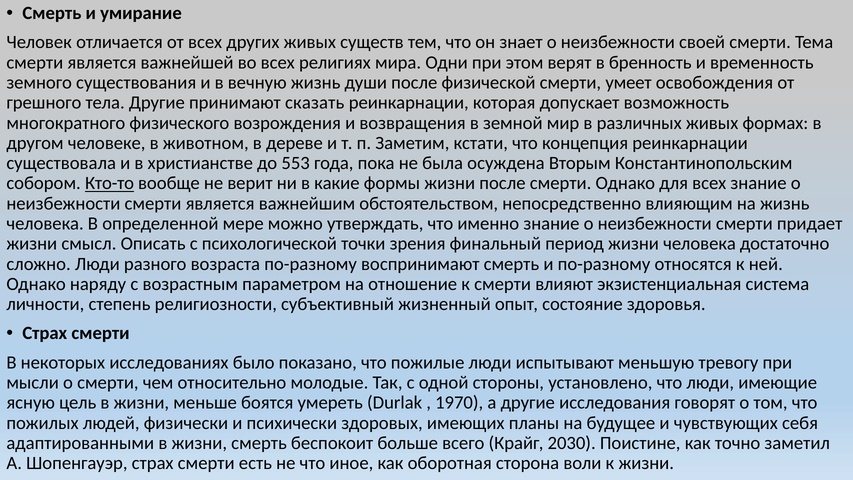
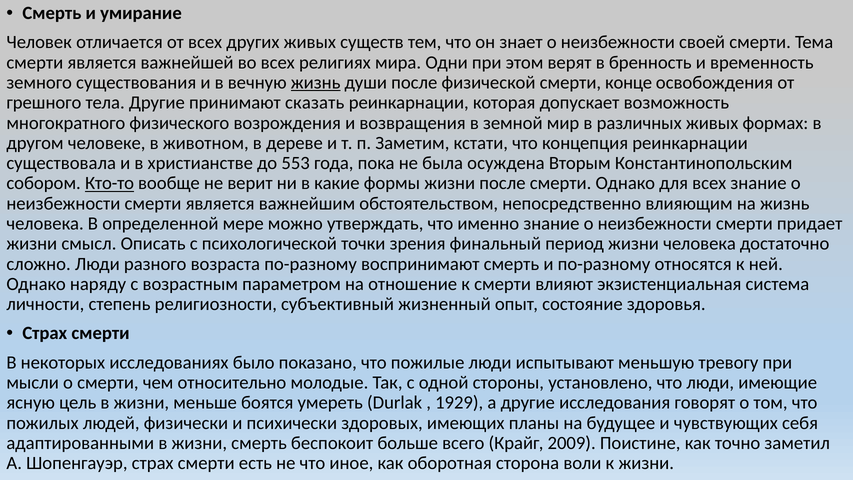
жизнь underline: none -> present (316, 82)
умеет: умеет -> конце (629, 82)
1970: 1970 -> 1929 (459, 403)
2030: 2030 -> 2009 (572, 443)
